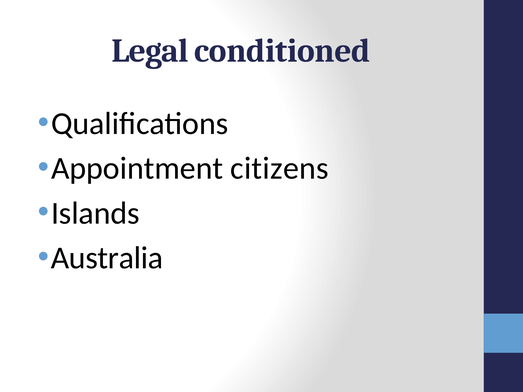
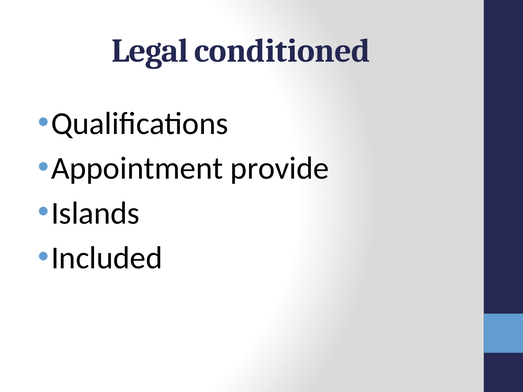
citizens: citizens -> provide (280, 169)
Australia: Australia -> Included (107, 258)
